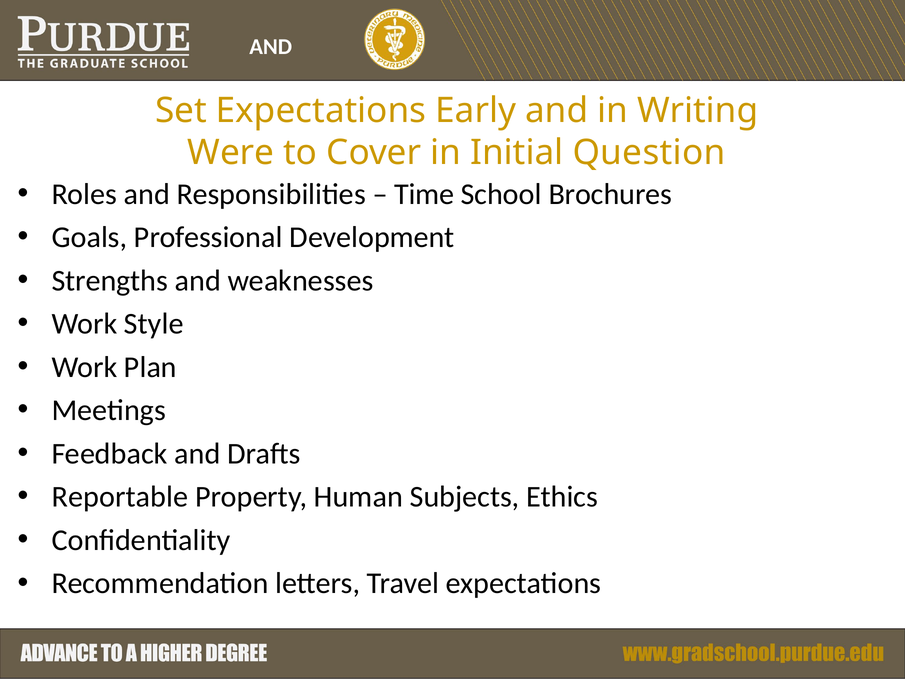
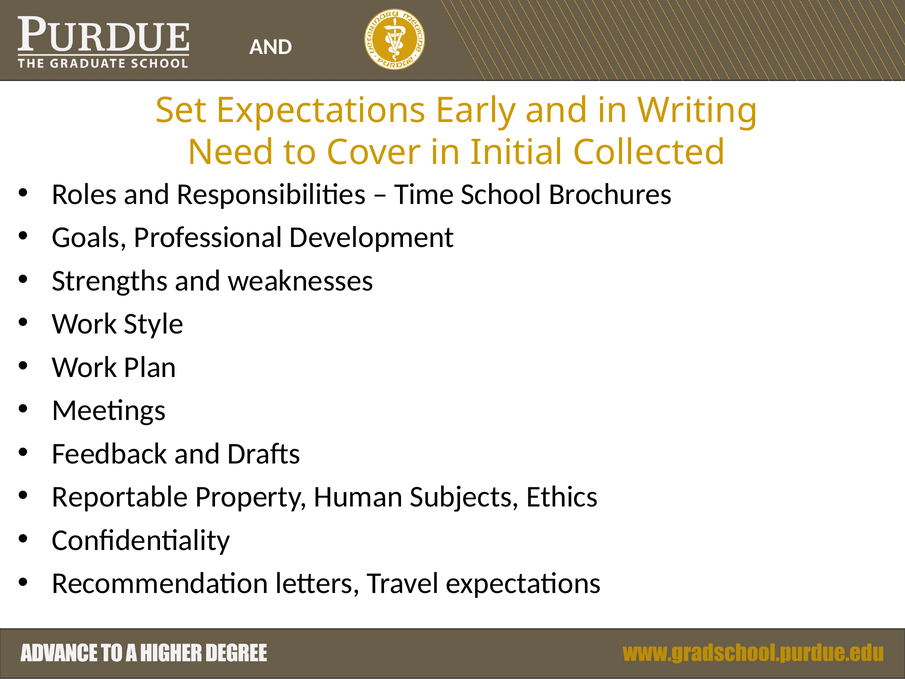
Were: Were -> Need (231, 153)
Question: Question -> Collected (649, 153)
